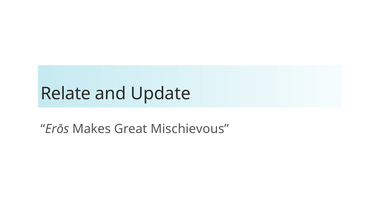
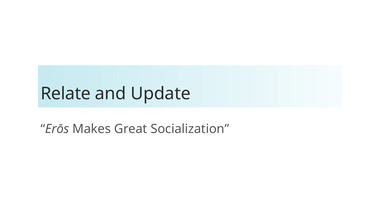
Mischievous: Mischievous -> Socialization (190, 129)
